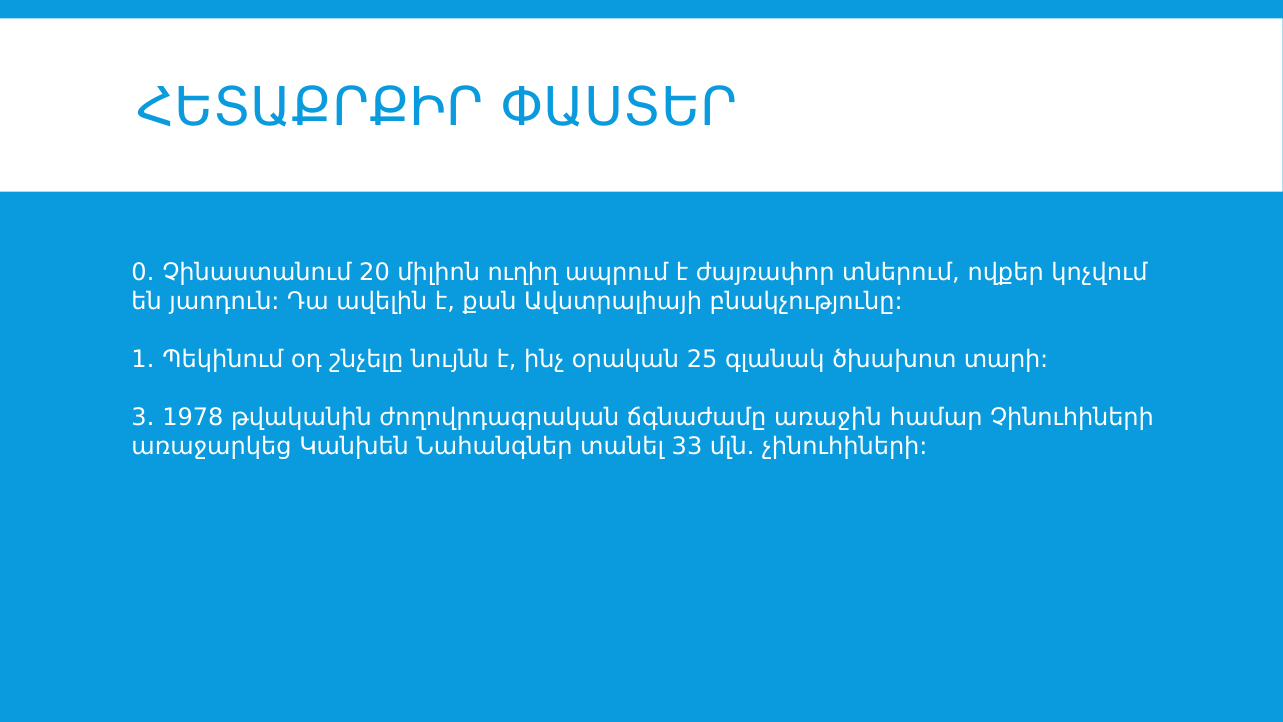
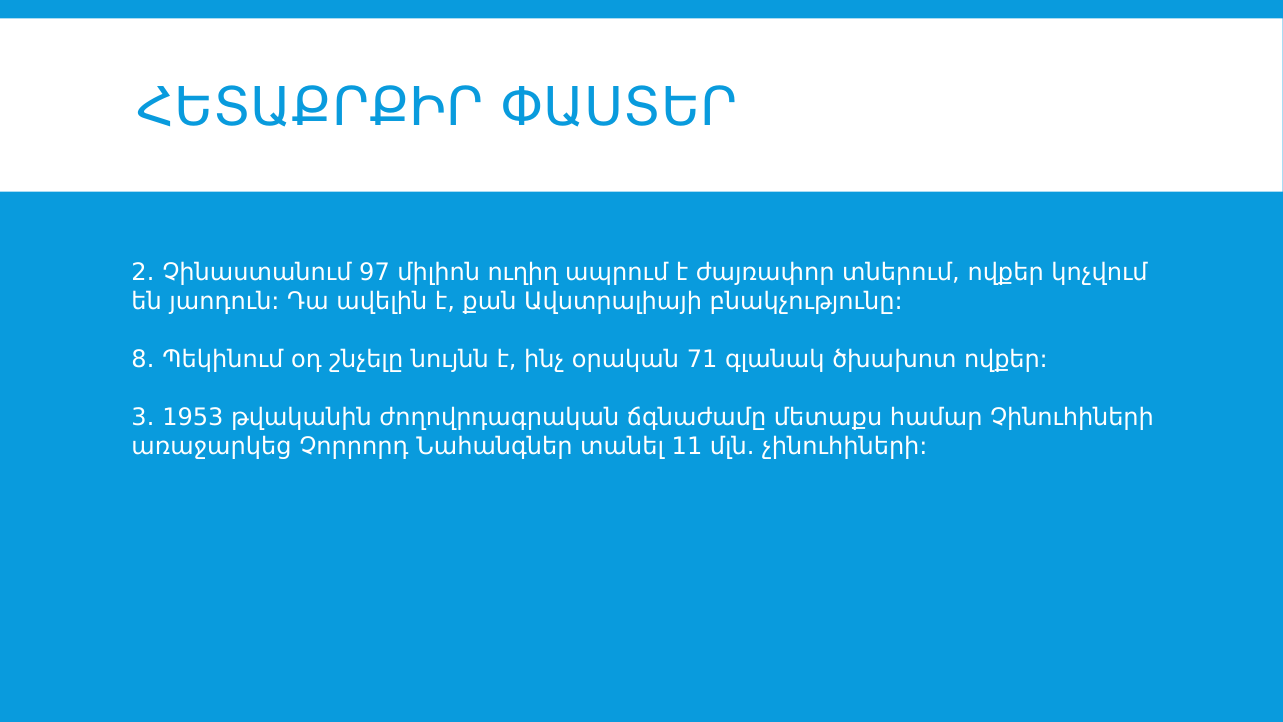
0․: 0․ -> 2․ (143, 273)
20: 20 -> 97 (374, 273)
1․: 1․ -> 8․ (143, 359)
25: 25 -> 71 (702, 359)
ծխախոտ տարի: տարի -> ովքեր (1006, 359)
1978: 1978 -> 1953 (193, 417)
առաջին: առաջին -> մետաքս (828, 417)
Կանխեն: Կանխեն -> Չորրորդ (354, 446)
33: 33 -> 11 (687, 446)
